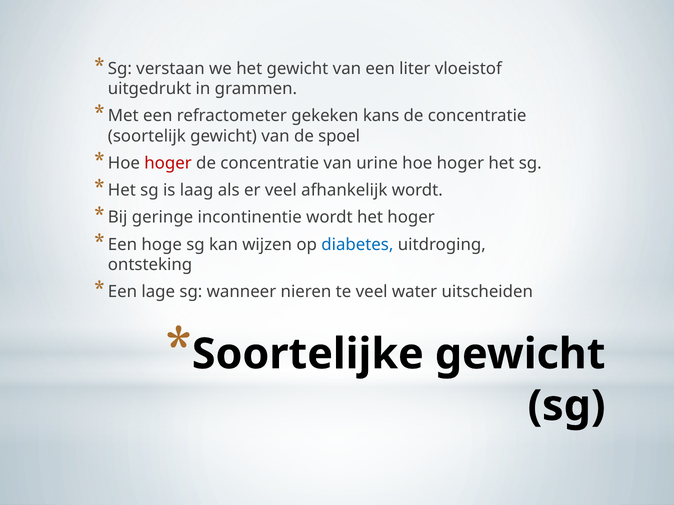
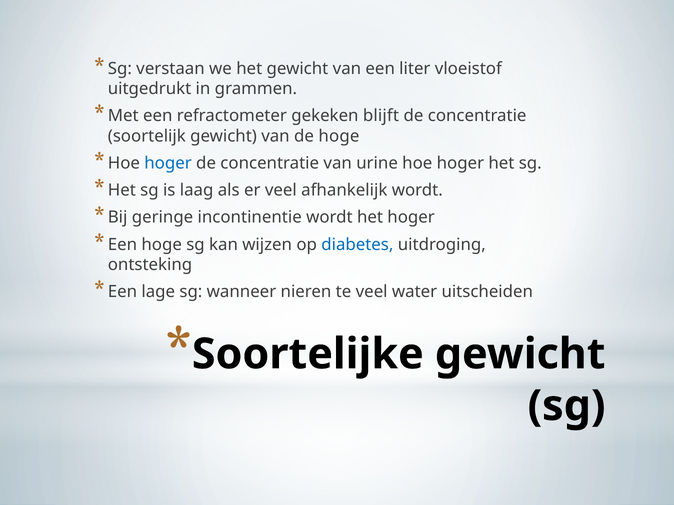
kans: kans -> blijft (381, 116)
de spoel: spoel -> hoge (339, 136)
hoger colour: red -> blue (168, 163)
